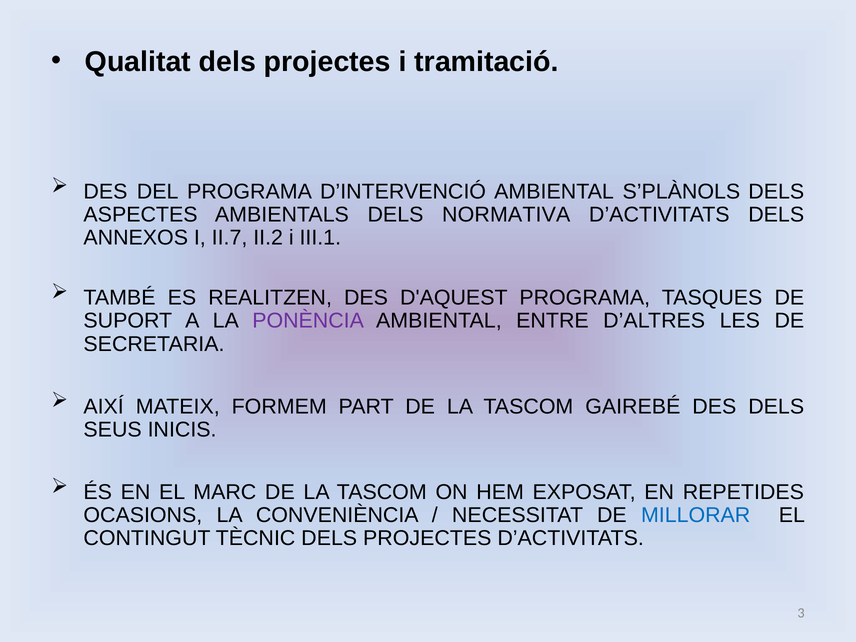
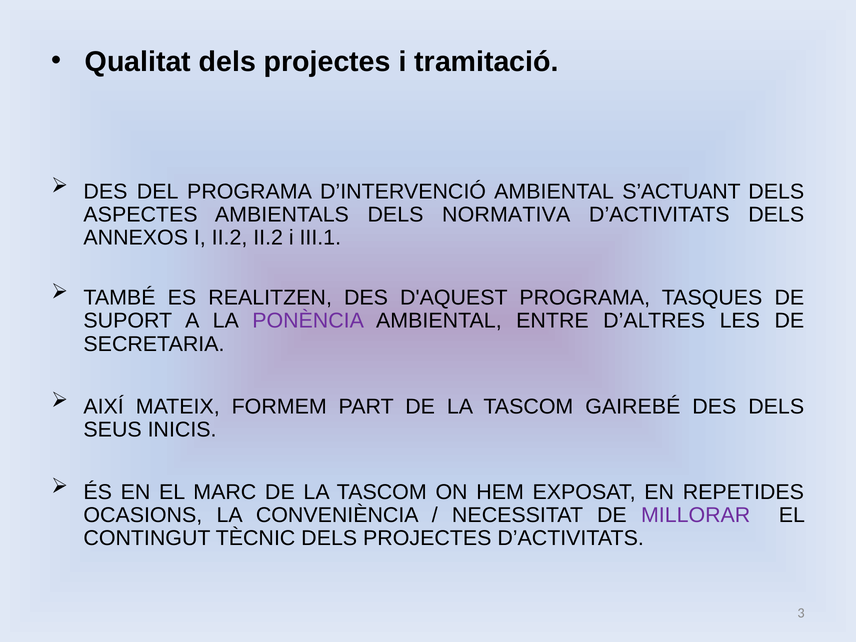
S’PLÀNOLS: S’PLÀNOLS -> S’ACTUANT (681, 192)
I II.7: II.7 -> II.2 (230, 238)
MILLORAR colour: blue -> purple (696, 515)
